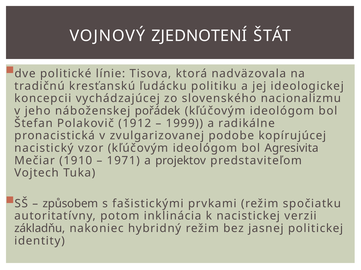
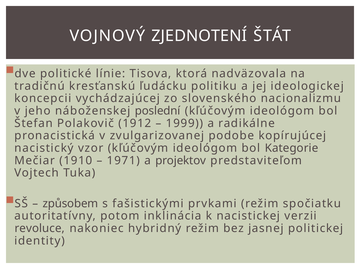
pořádek: pořádek -> poslední (158, 111)
Agresivita: Agresivita -> Kategorie (292, 149)
základňu: základňu -> revoluce (40, 229)
